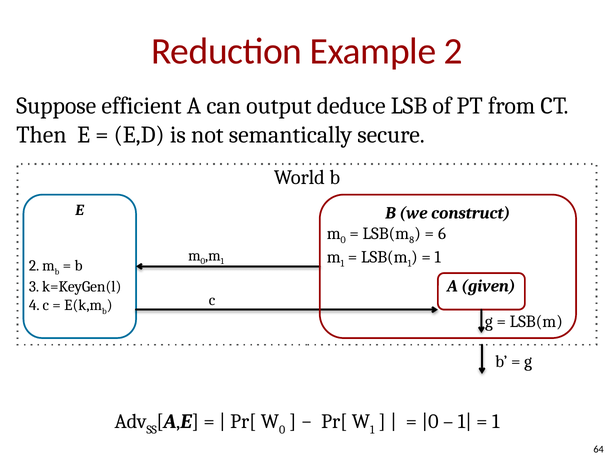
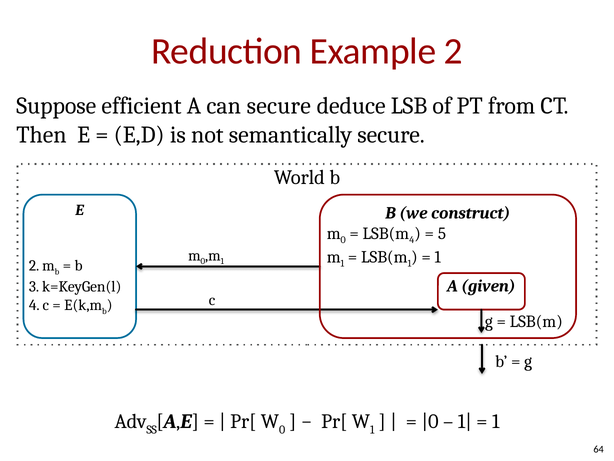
can output: output -> secure (279, 106)
LSB(m 8: 8 -> 4 (412, 240)
6: 6 -> 5 (442, 233)
